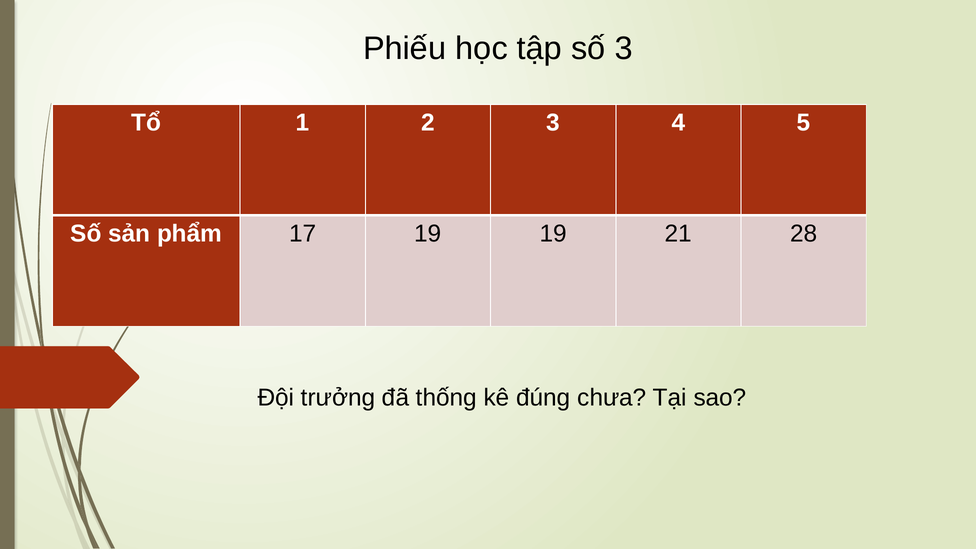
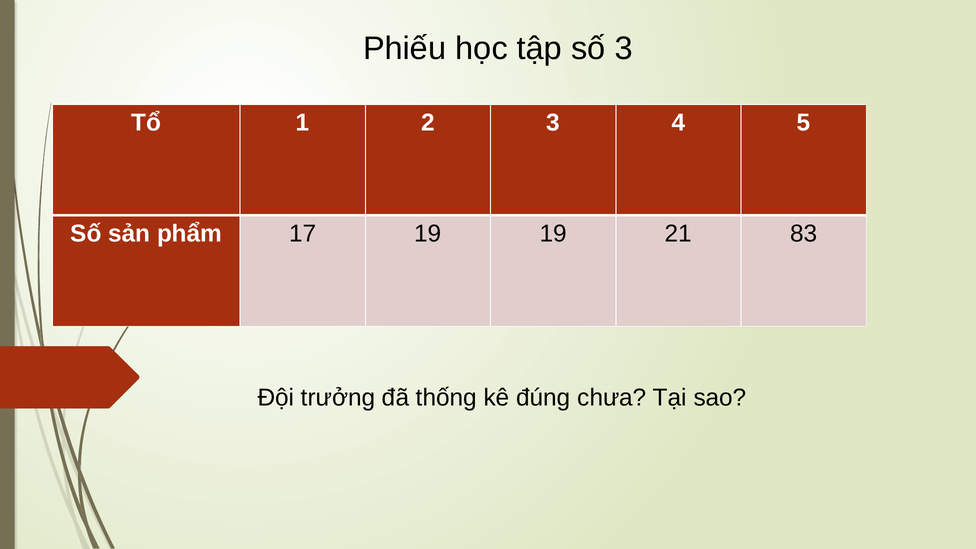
28: 28 -> 83 (804, 233)
